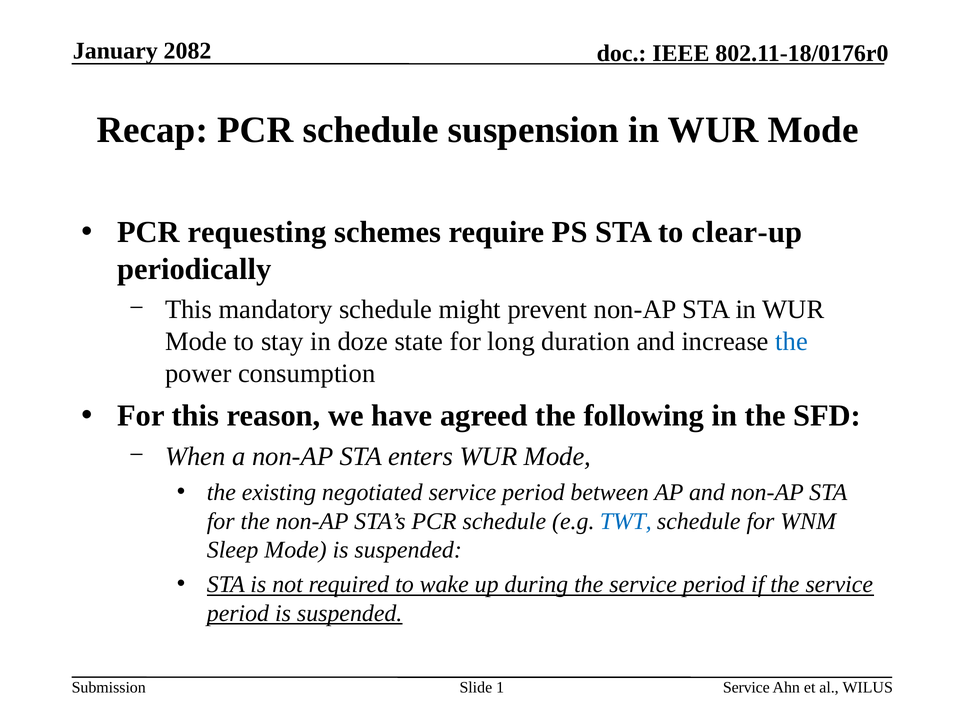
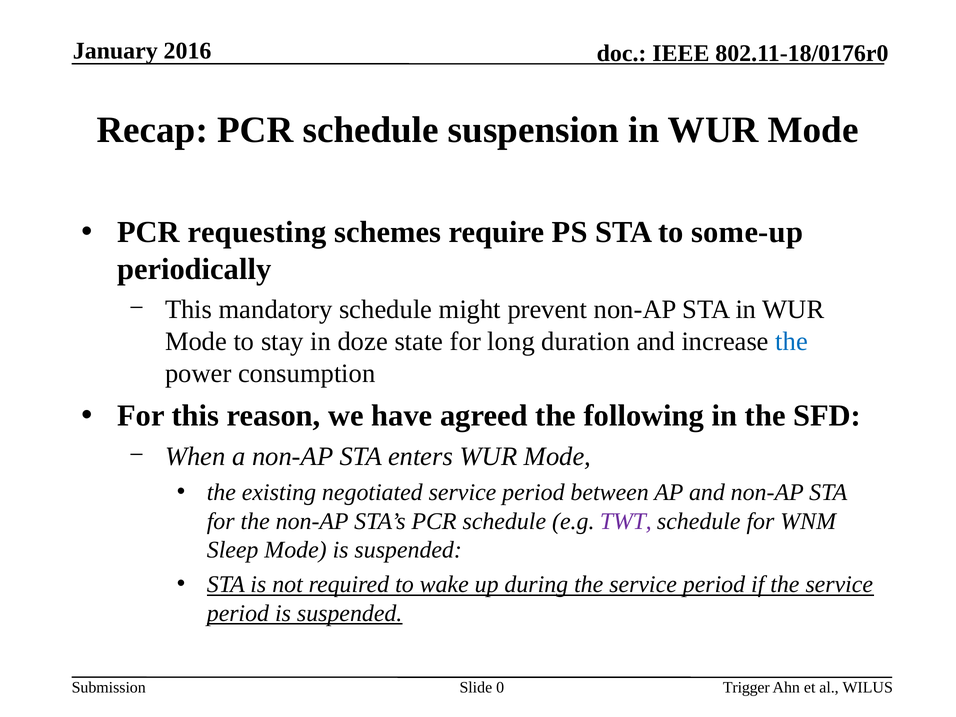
2082: 2082 -> 2016 (188, 51)
clear-up: clear-up -> some-up (747, 232)
TWT colour: blue -> purple (626, 521)
1: 1 -> 0 (500, 688)
Service: Service -> Trigger (746, 688)
